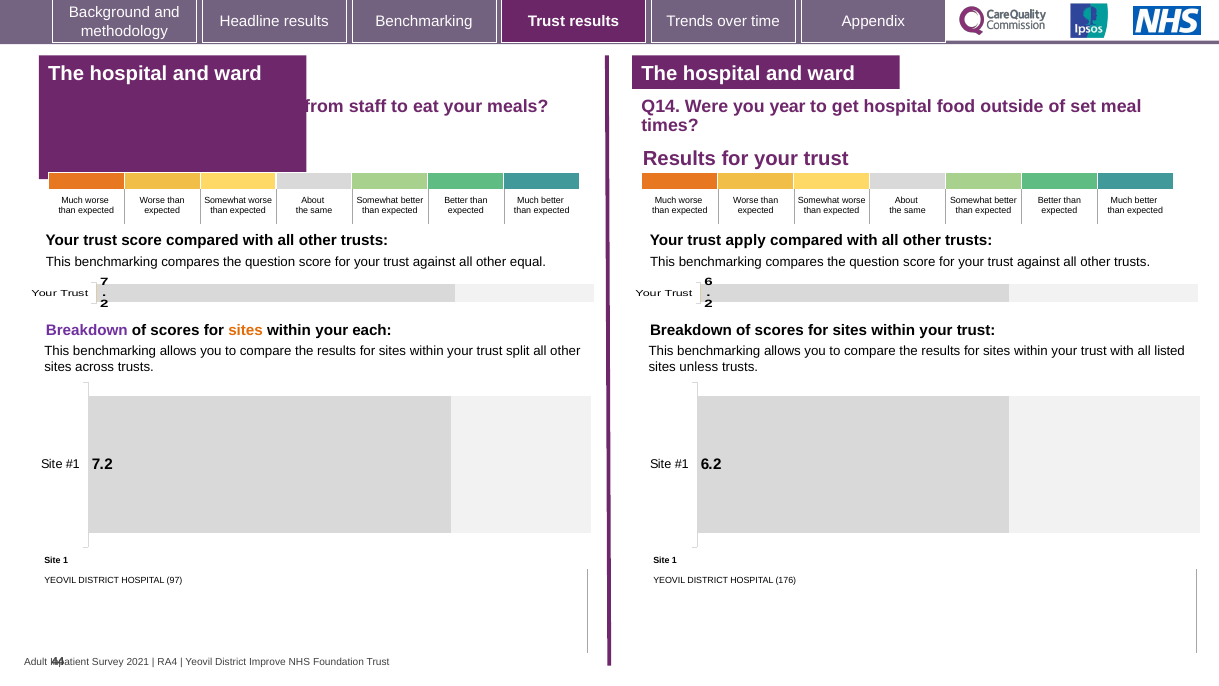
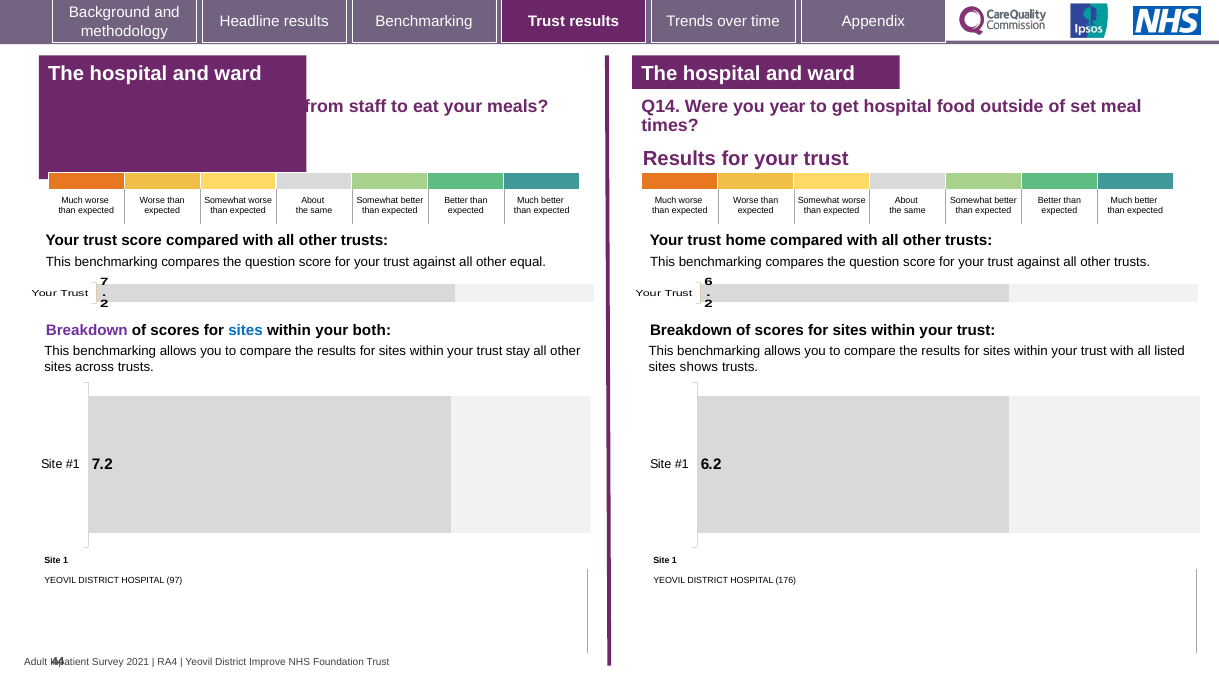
apply: apply -> home (746, 240)
sites colour: orange -> blue (246, 330)
each: each -> both (372, 330)
split: split -> stay (518, 351)
unless: unless -> shows (699, 367)
